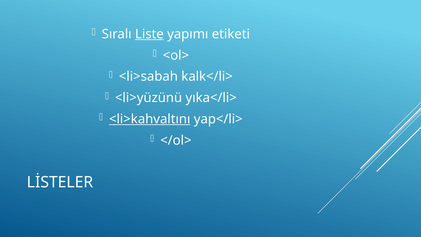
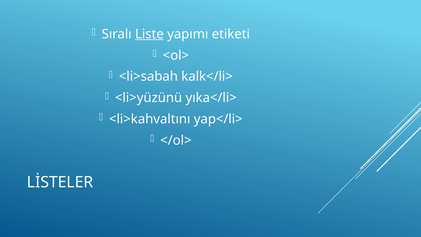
<li>kahvaltını underline: present -> none (150, 119)
